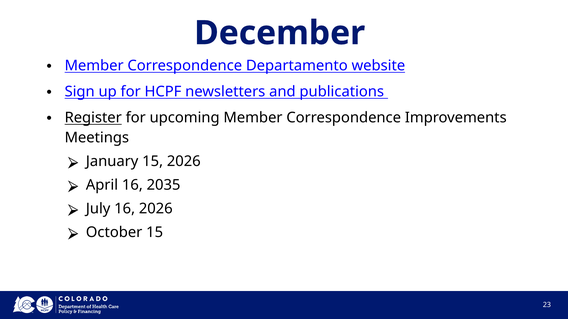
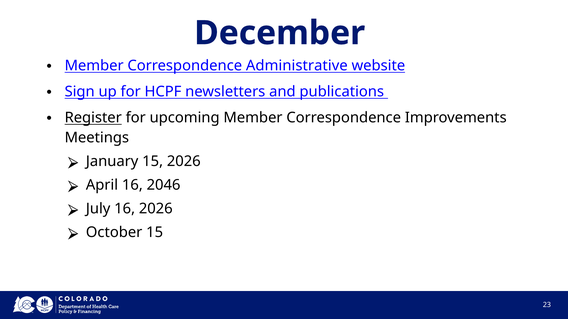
Departamento: Departamento -> Administrative (297, 66)
2035: 2035 -> 2046 (164, 185)
